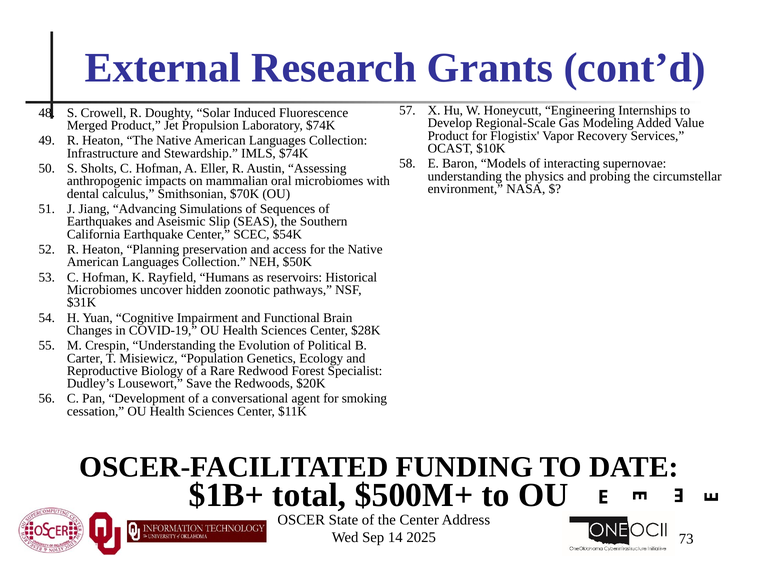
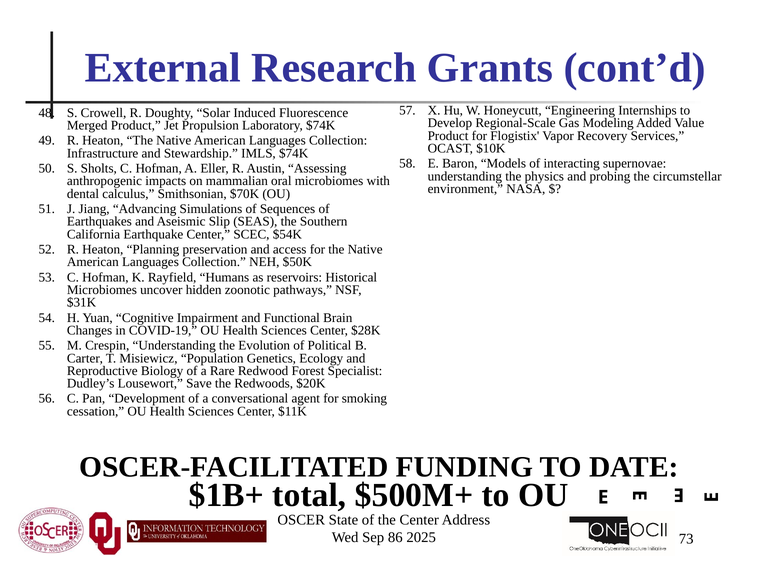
14: 14 -> 86 (395, 538)
